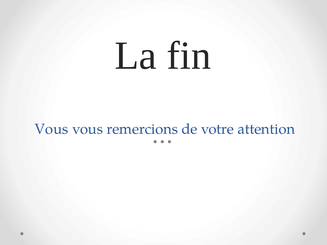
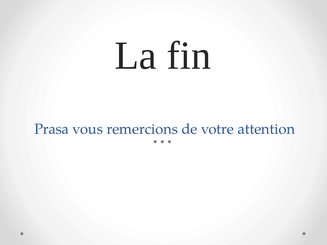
Vous: Vous -> Prasa (52, 129)
